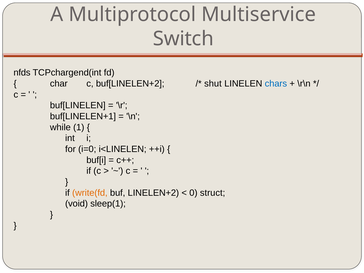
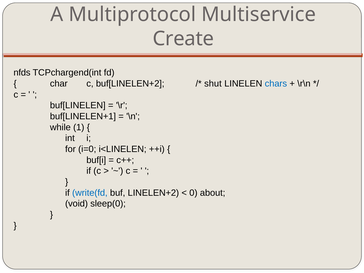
Switch: Switch -> Create (183, 39)
write(fd colour: orange -> blue (90, 193)
struct: struct -> about (213, 193)
sleep(1: sleep(1 -> sleep(0 (108, 204)
